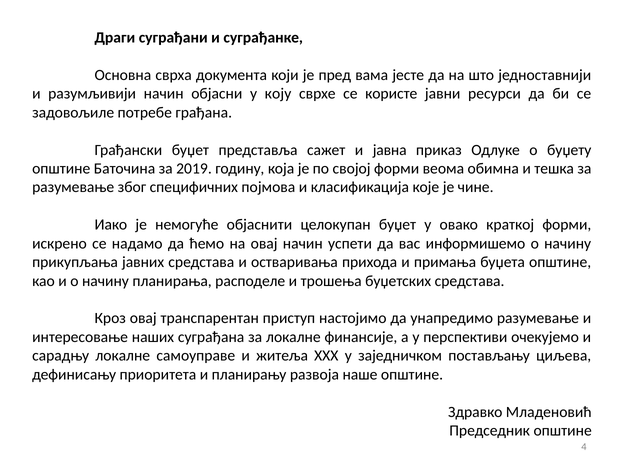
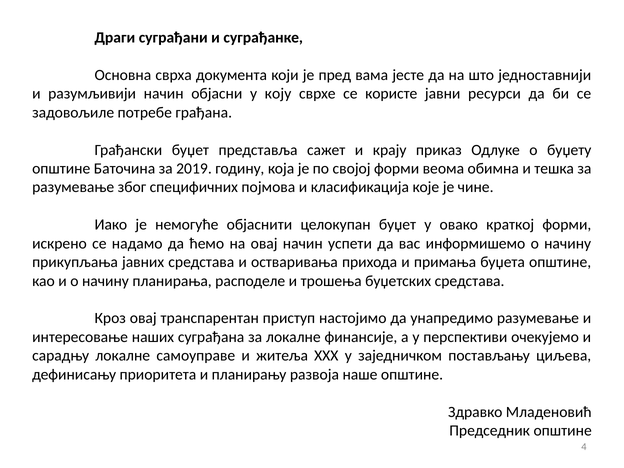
јавна: јавна -> крају (390, 150)
